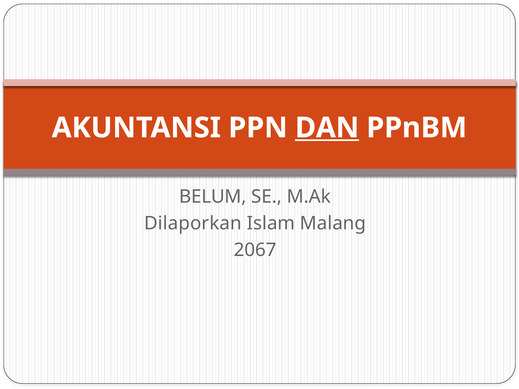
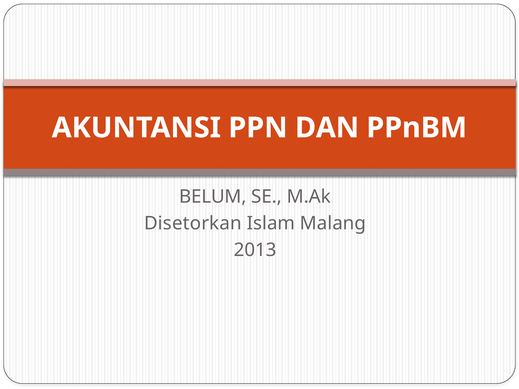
DAN underline: present -> none (327, 128)
Dilaporkan: Dilaporkan -> Disetorkan (193, 223)
2067: 2067 -> 2013 (255, 250)
